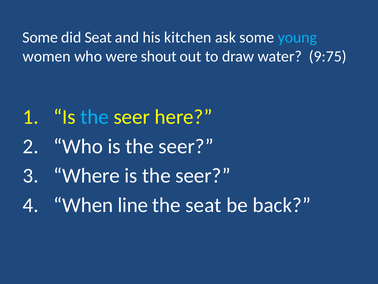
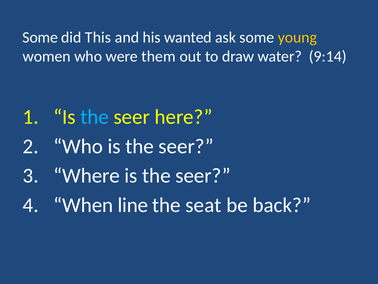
did Seat: Seat -> This (98, 37)
kitchen: kitchen -> wanted (188, 37)
young colour: light blue -> yellow (297, 37)
shout: shout -> them (159, 56)
9:75: 9:75 -> 9:14 (328, 56)
